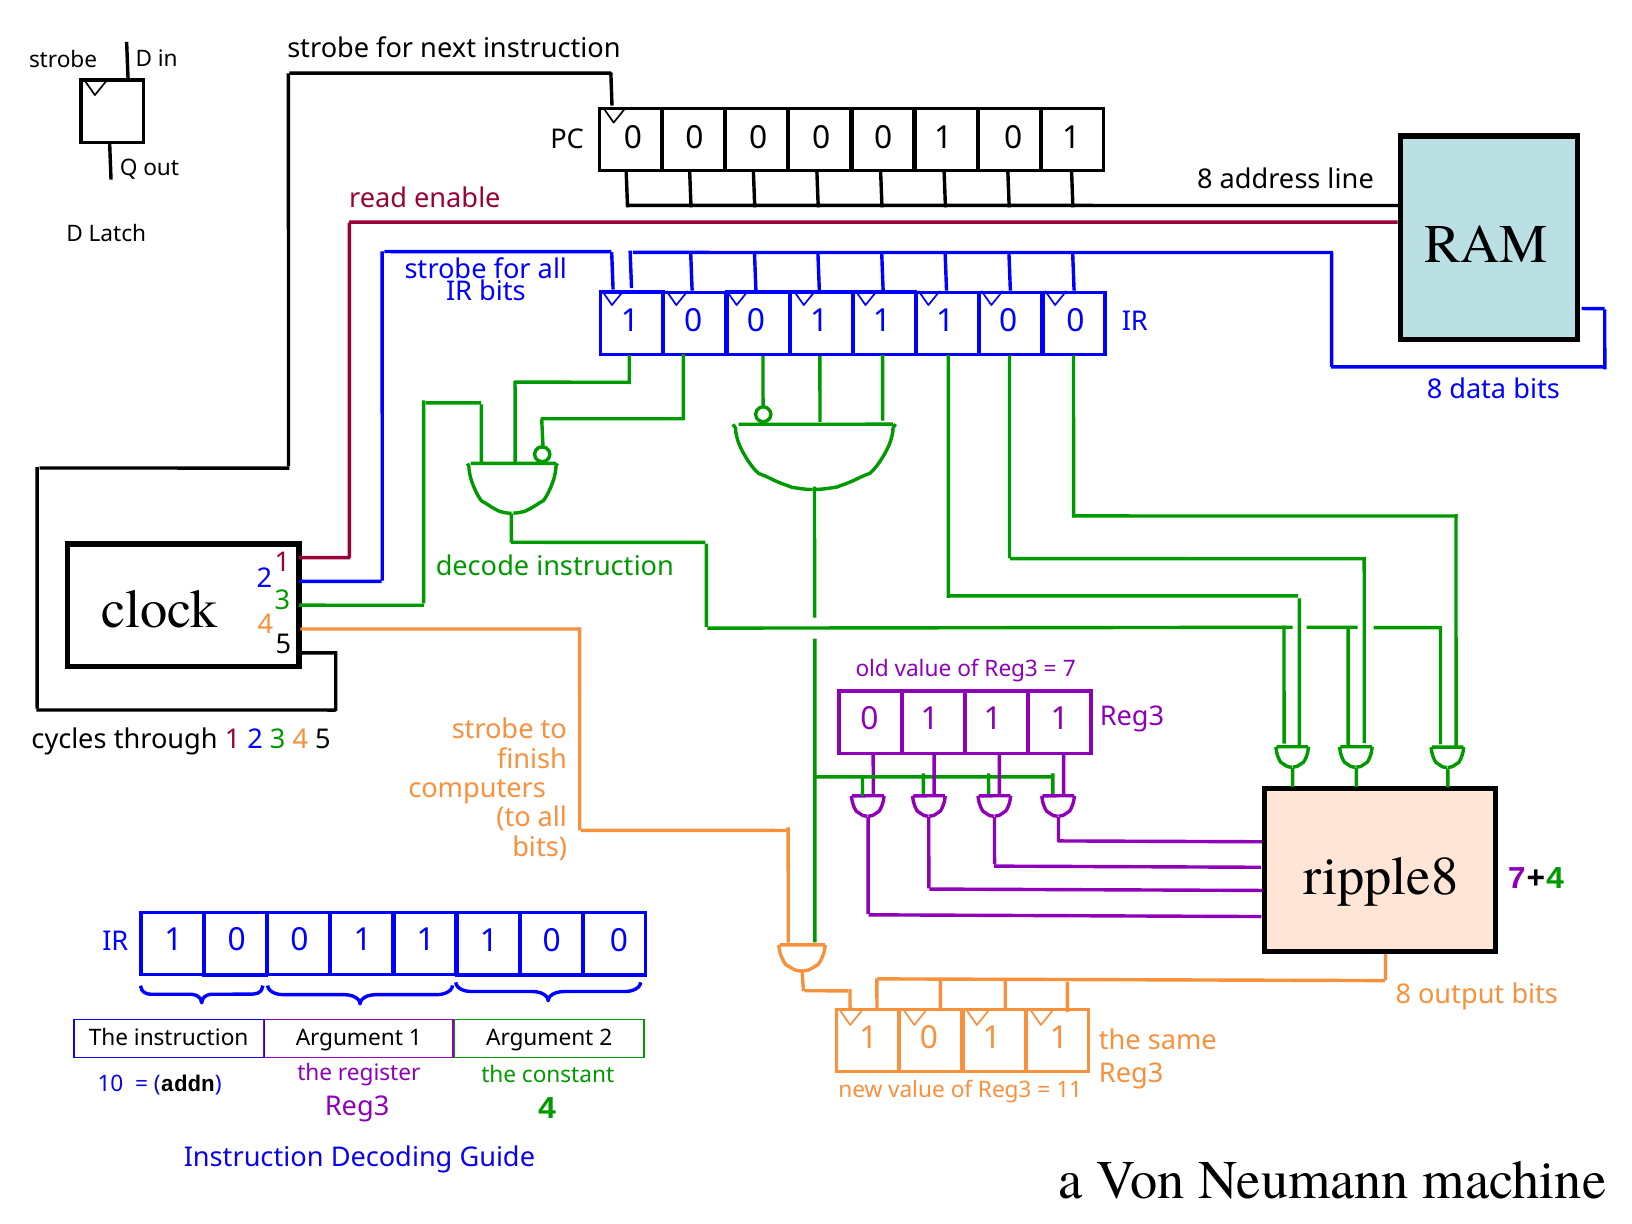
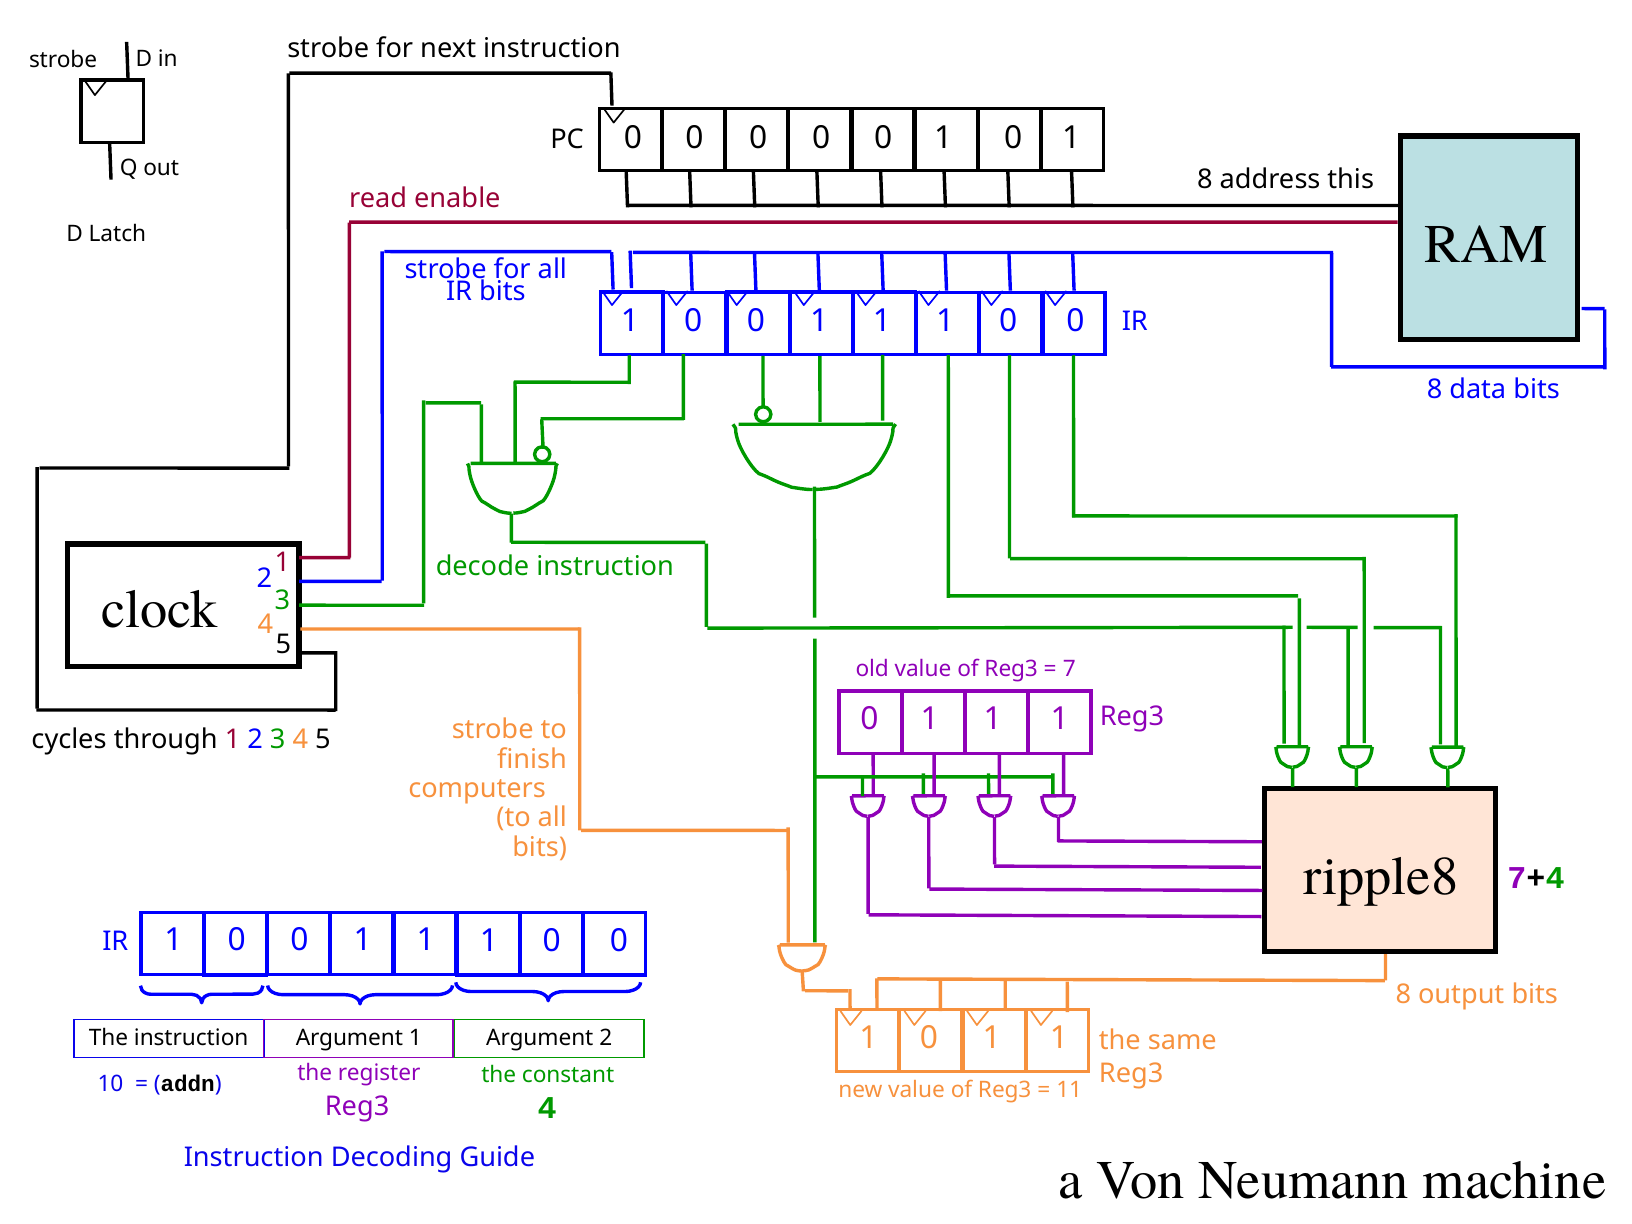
line: line -> this (1351, 180)
